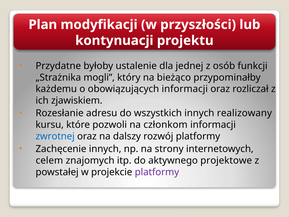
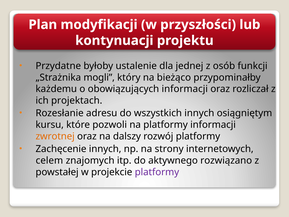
zjawiskiem: zjawiskiem -> projektach (77, 100)
realizowany: realizowany -> osiągniętym (244, 113)
na członkom: członkom -> platformy (166, 125)
zwrotnej colour: blue -> orange (55, 136)
projektowe: projektowe -> rozwiązano (226, 160)
